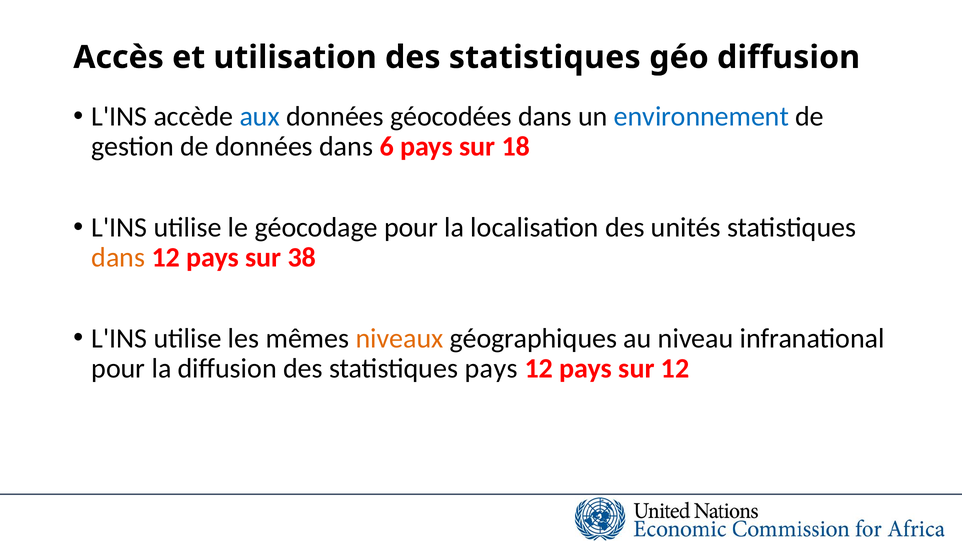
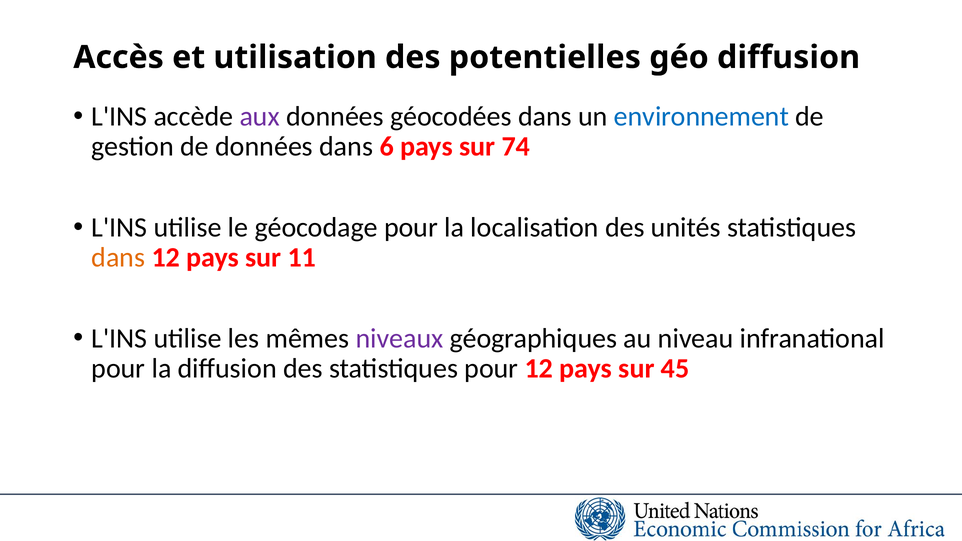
utilisation des statistiques: statistiques -> potentielles (545, 57)
aux colour: blue -> purple (260, 116)
18: 18 -> 74 (516, 147)
38: 38 -> 11 (302, 258)
niveaux colour: orange -> purple (399, 338)
statistiques pays: pays -> pour (491, 369)
sur 12: 12 -> 45 (675, 369)
